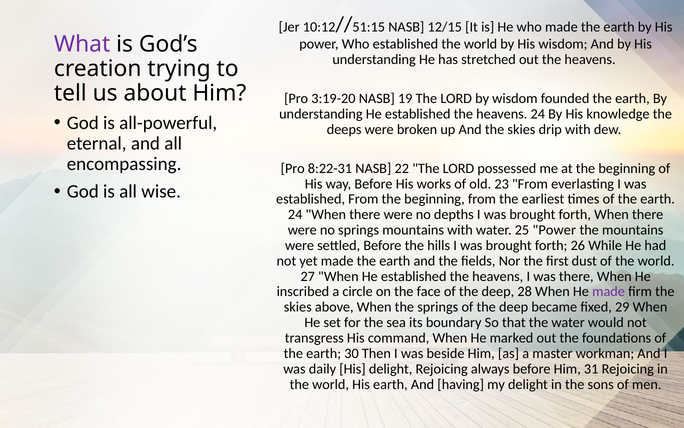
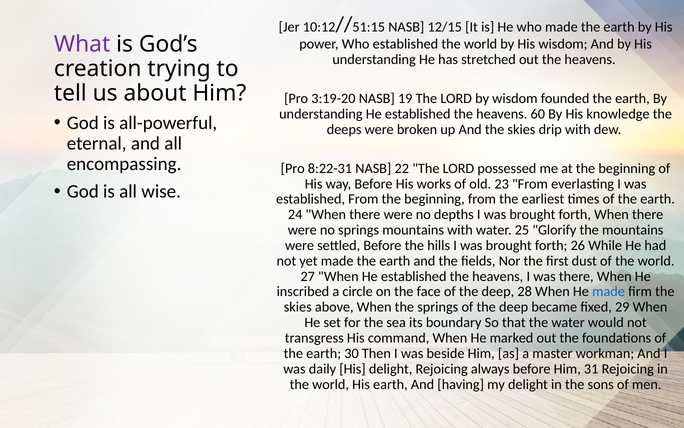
heavens 24: 24 -> 60 (538, 114)
25 Power: Power -> Glorify (554, 230)
made colour: purple -> blue (609, 291)
